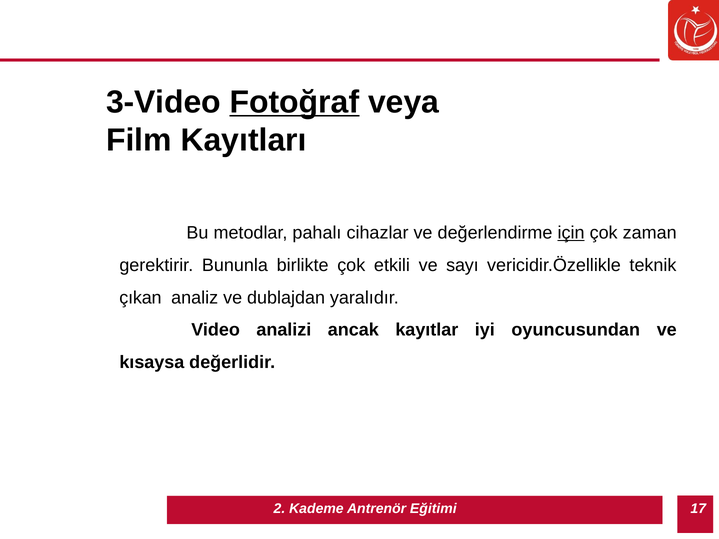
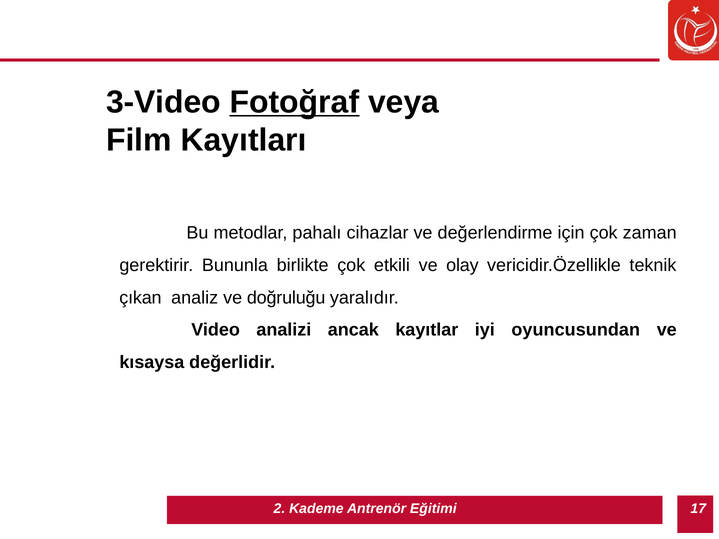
için underline: present -> none (571, 233)
sayı: sayı -> olay (462, 265)
dublajdan: dublajdan -> doğruluğu (286, 298)
